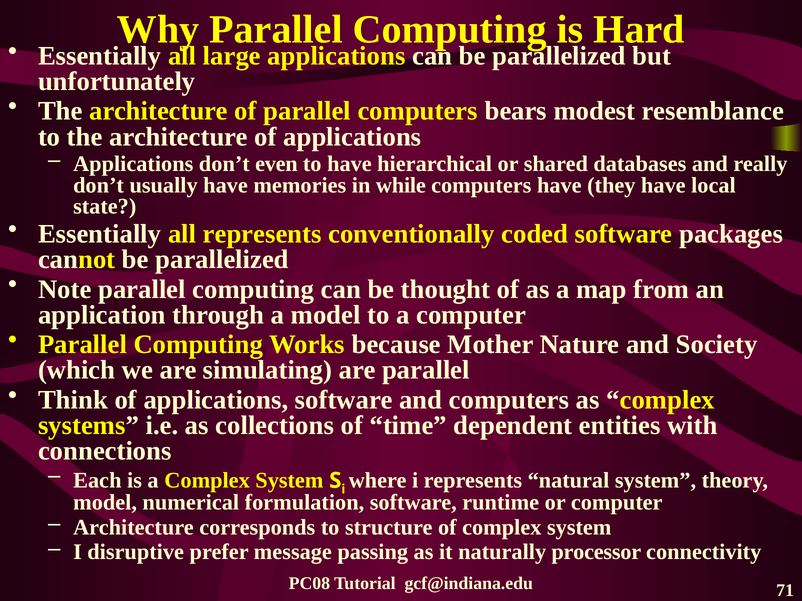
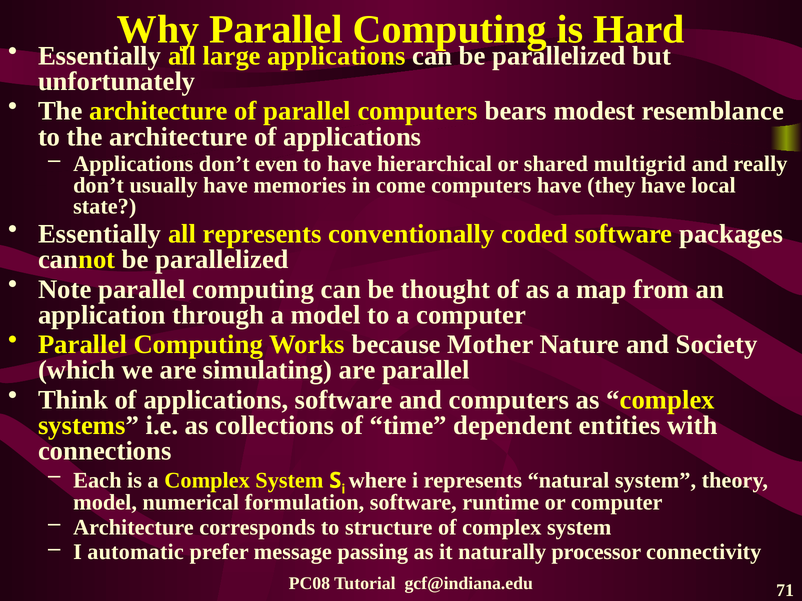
databases: databases -> multigrid (640, 164)
while: while -> come (401, 185)
disruptive: disruptive -> automatic (136, 552)
